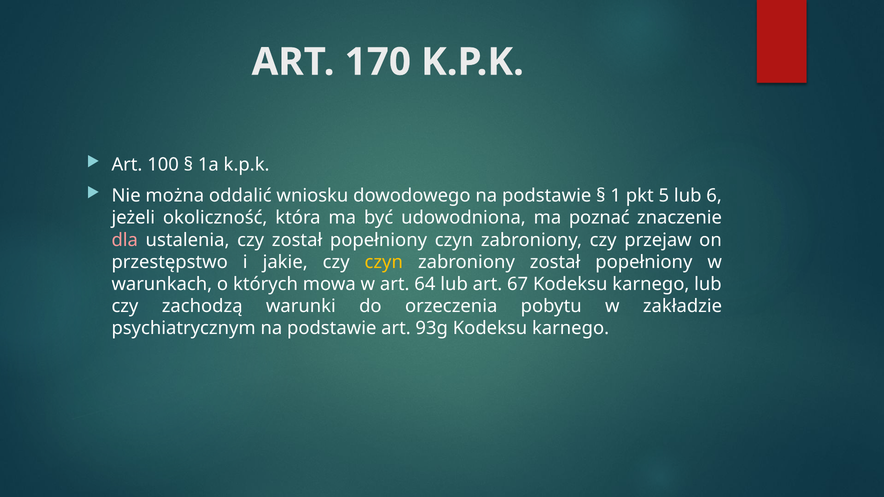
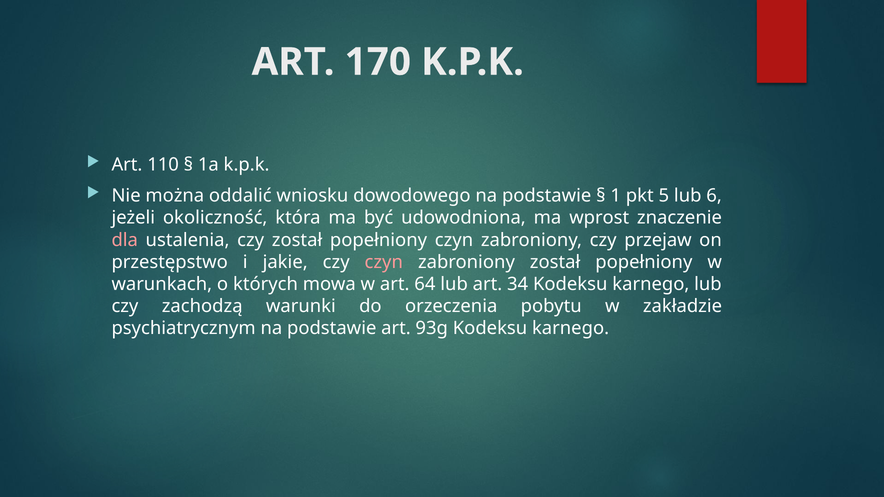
100: 100 -> 110 (163, 165)
poznać: poznać -> wprost (599, 218)
czyn colour: yellow -> pink (384, 262)
67: 67 -> 34 (518, 284)
